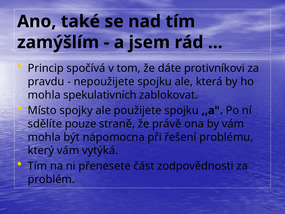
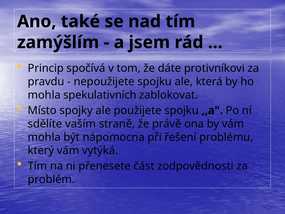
pouze: pouze -> vaším (81, 124)
